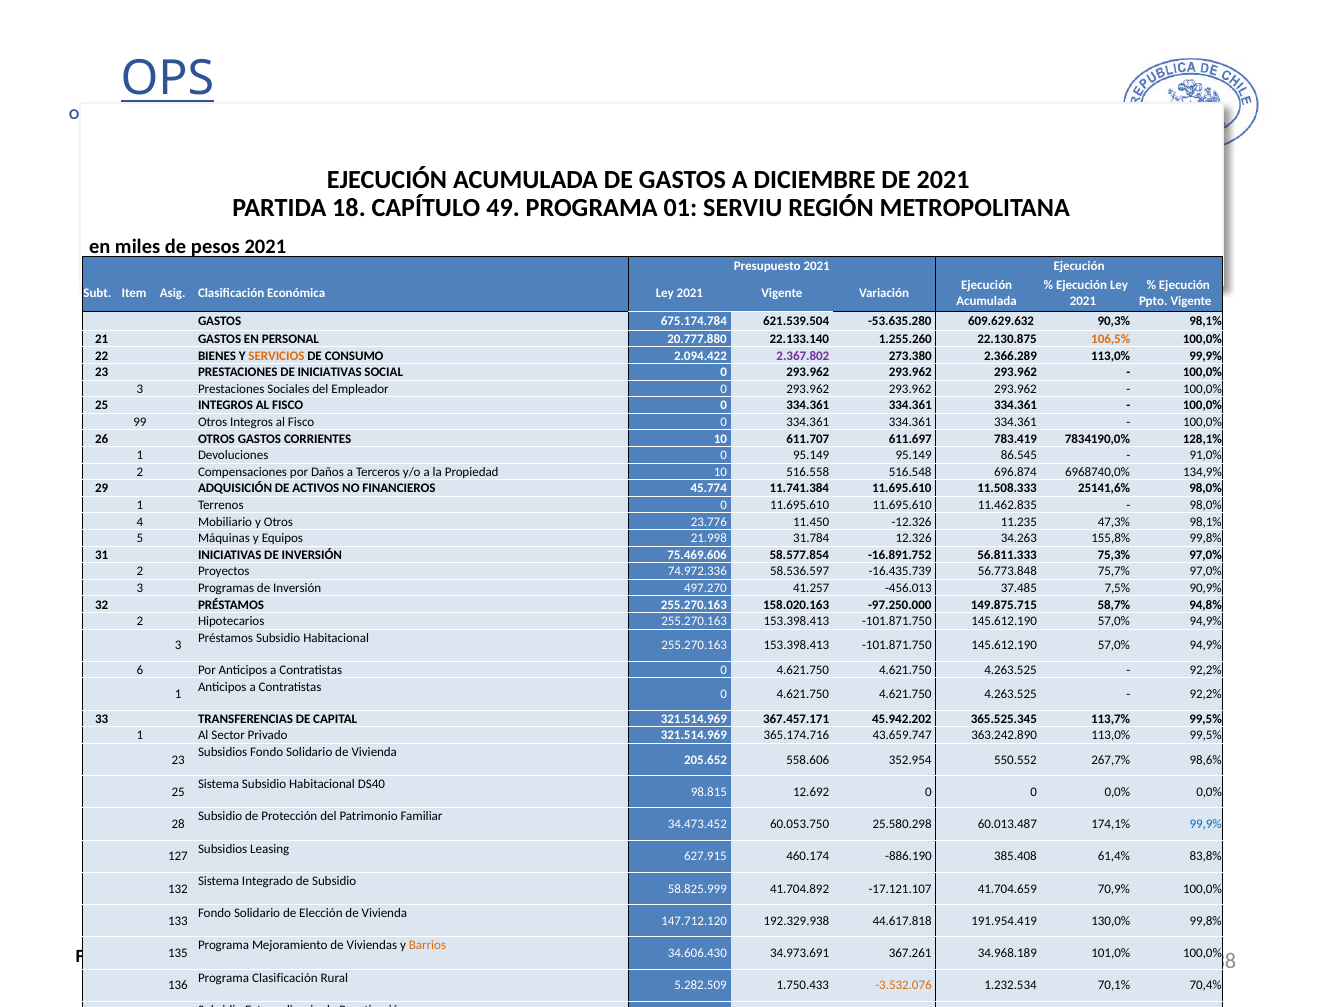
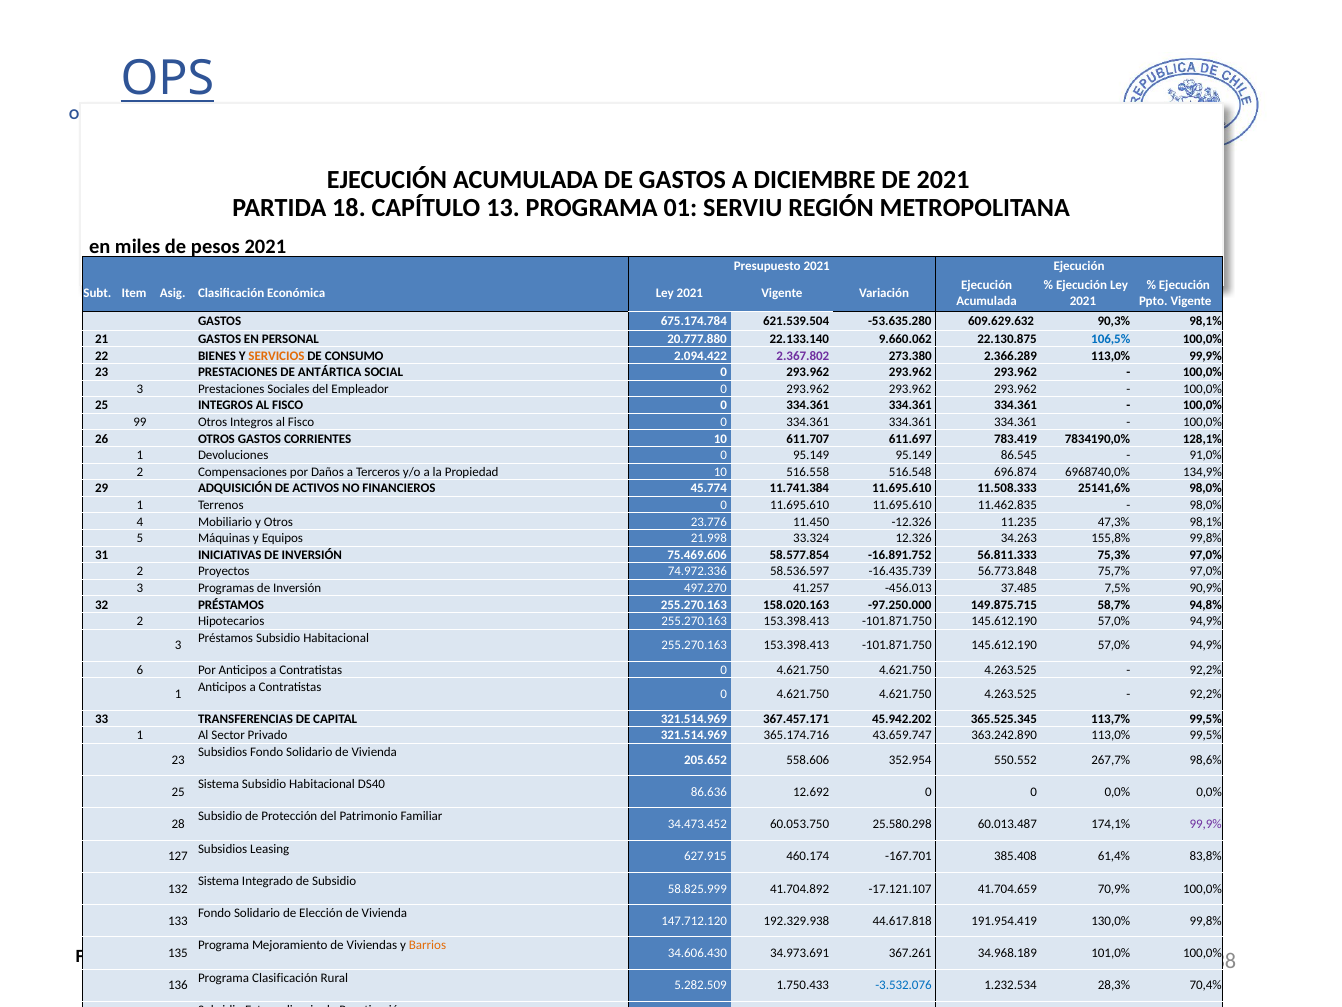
49: 49 -> 13 (503, 208)
1.255.260: 1.255.260 -> 9.660.062 (905, 339)
106,5% colour: orange -> blue (1111, 339)
DE INICIATIVAS: INICIATIVAS -> ANTÁRTICA (330, 372)
31.784: 31.784 -> 33.324 (811, 538)
98.815: 98.815 -> 86.636 (709, 792)
99,9% colour: blue -> purple (1206, 824)
-886.190: -886.190 -> -167.701 (908, 856)
-3.532.076 colour: orange -> blue (903, 985)
70,1%: 70,1% -> 28,3% (1114, 985)
